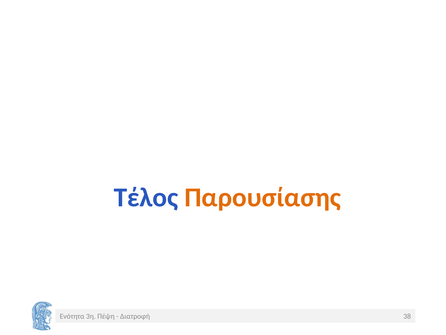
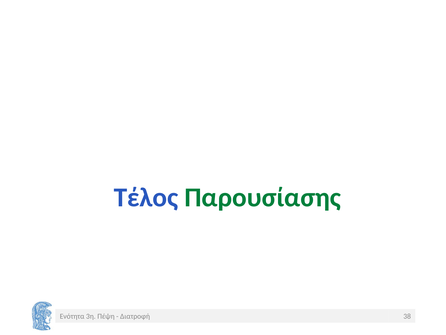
Παρουσίασης colour: orange -> green (263, 197)
